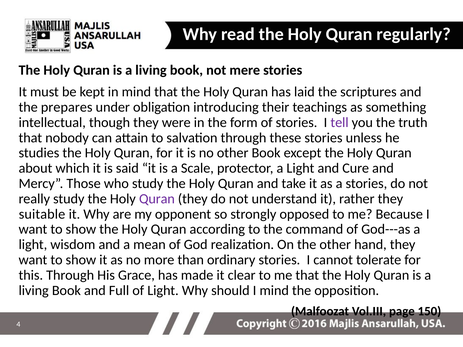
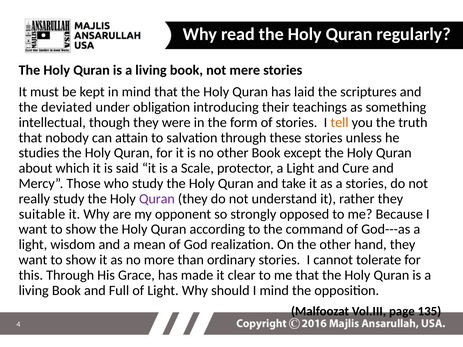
prepares: prepares -> deviated (67, 107)
tell colour: purple -> orange (340, 123)
150: 150 -> 135 (429, 312)
